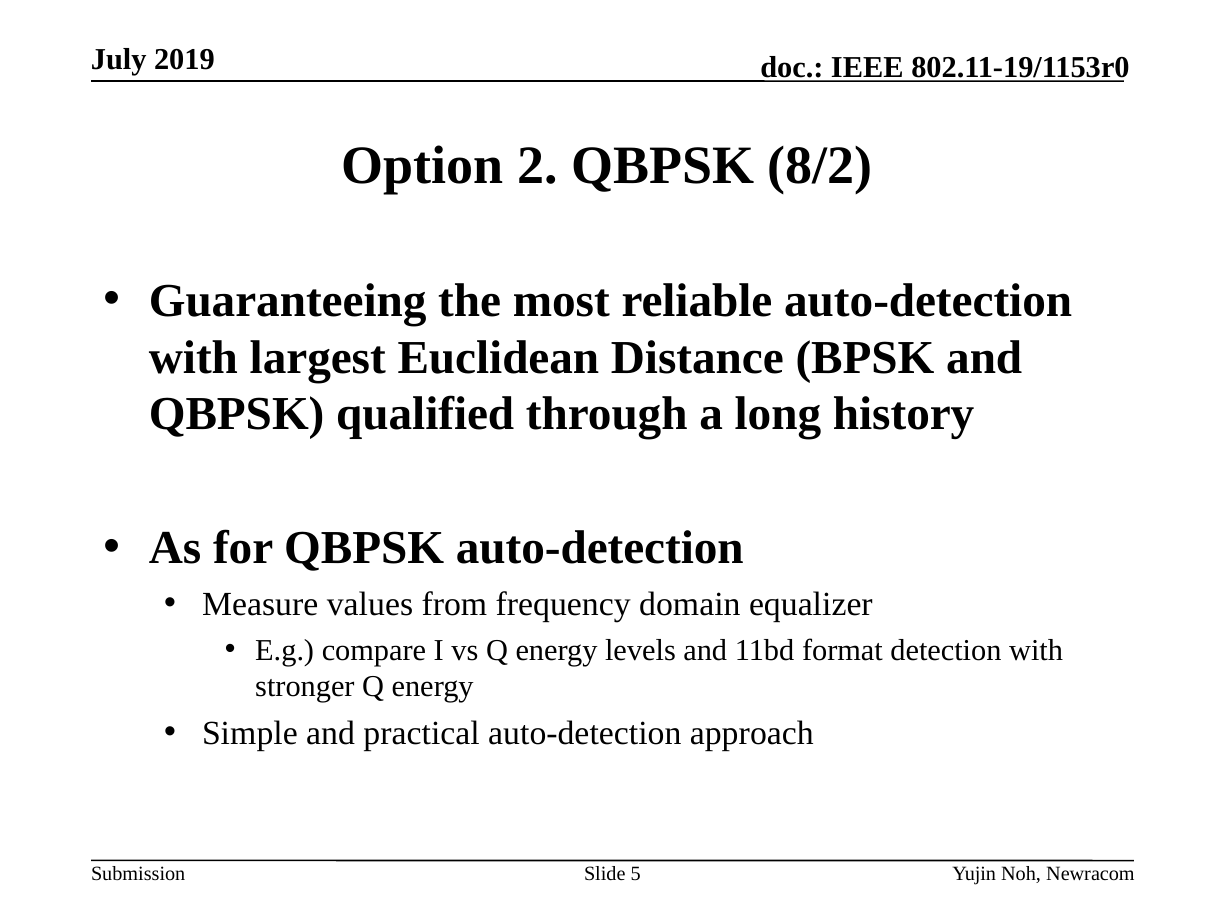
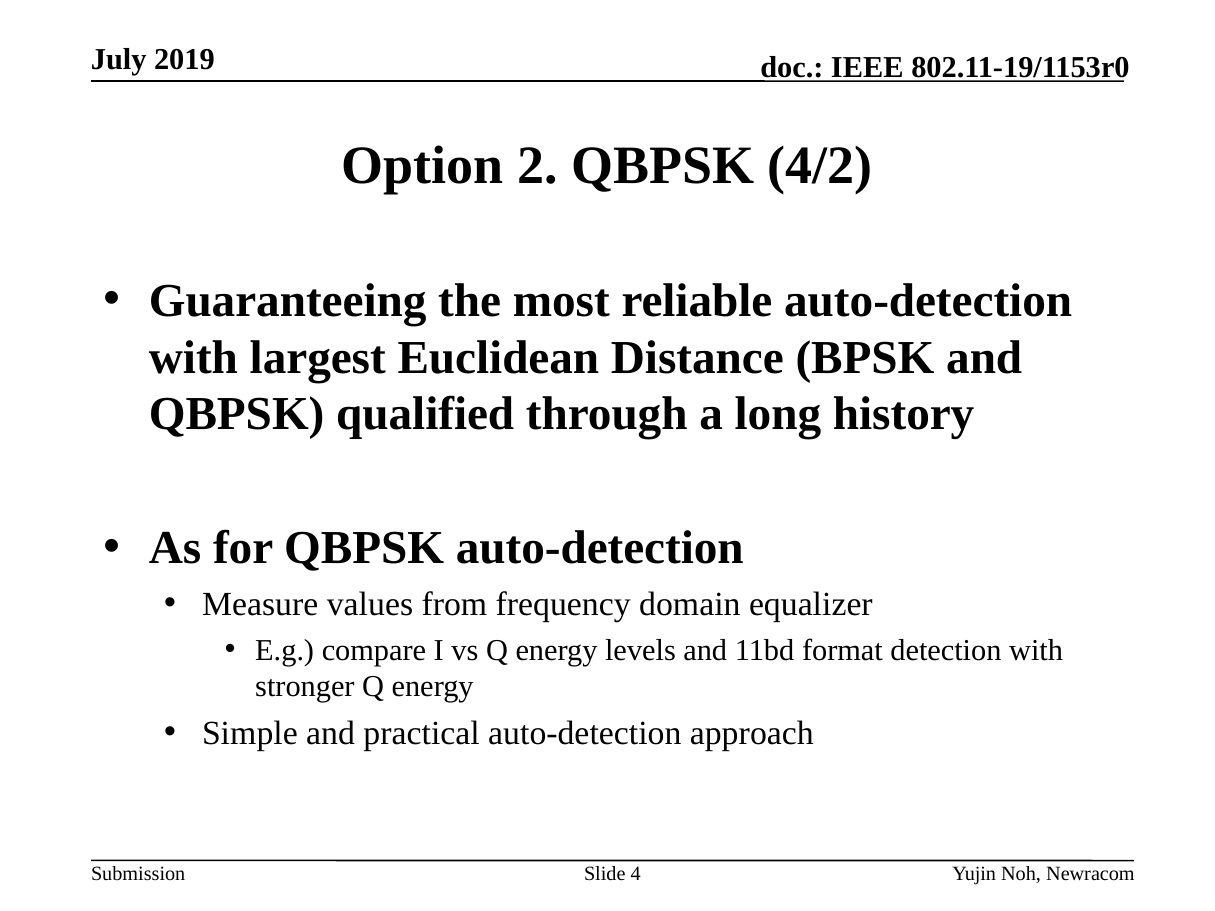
8/2: 8/2 -> 4/2 (820, 166)
5: 5 -> 4 (636, 874)
